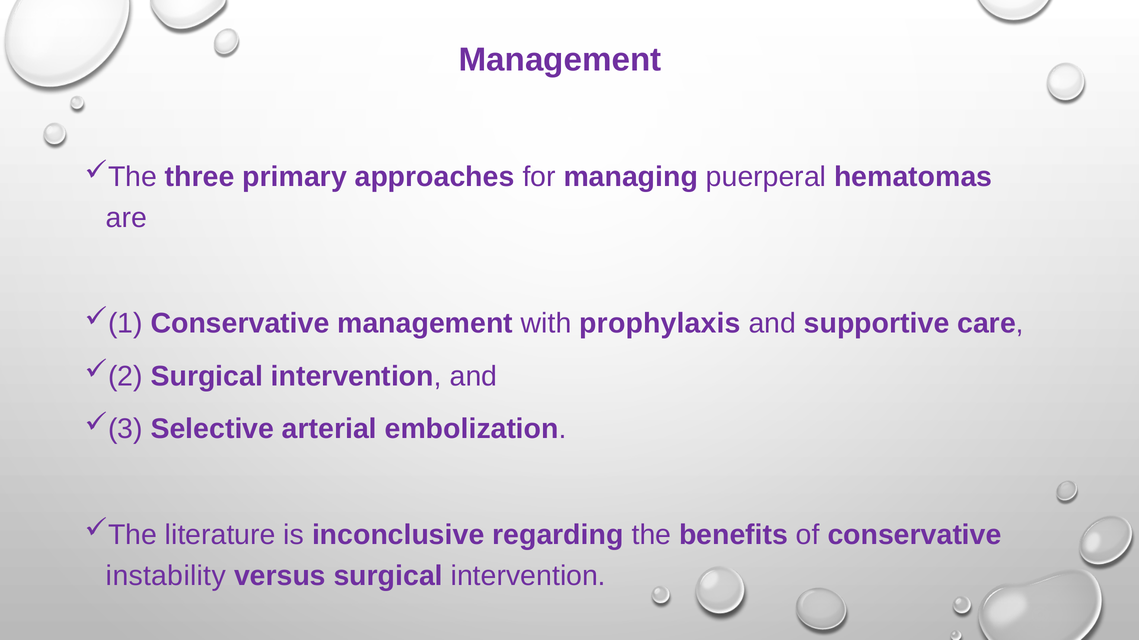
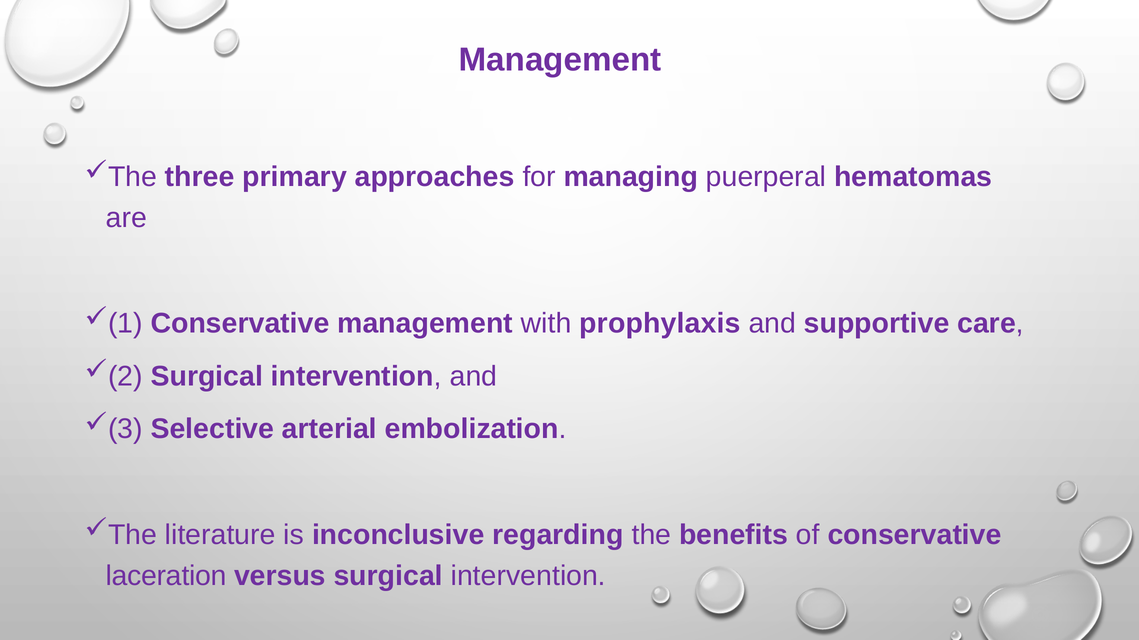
instability: instability -> laceration (166, 576)
